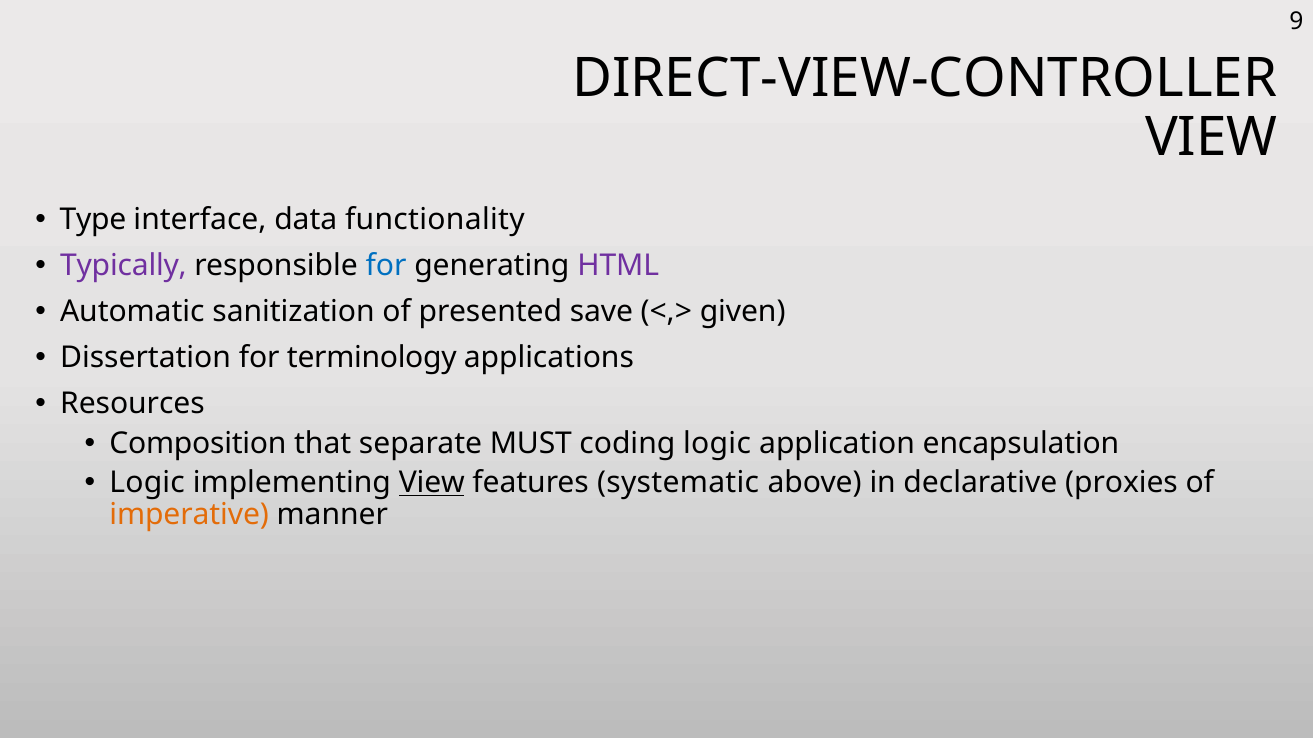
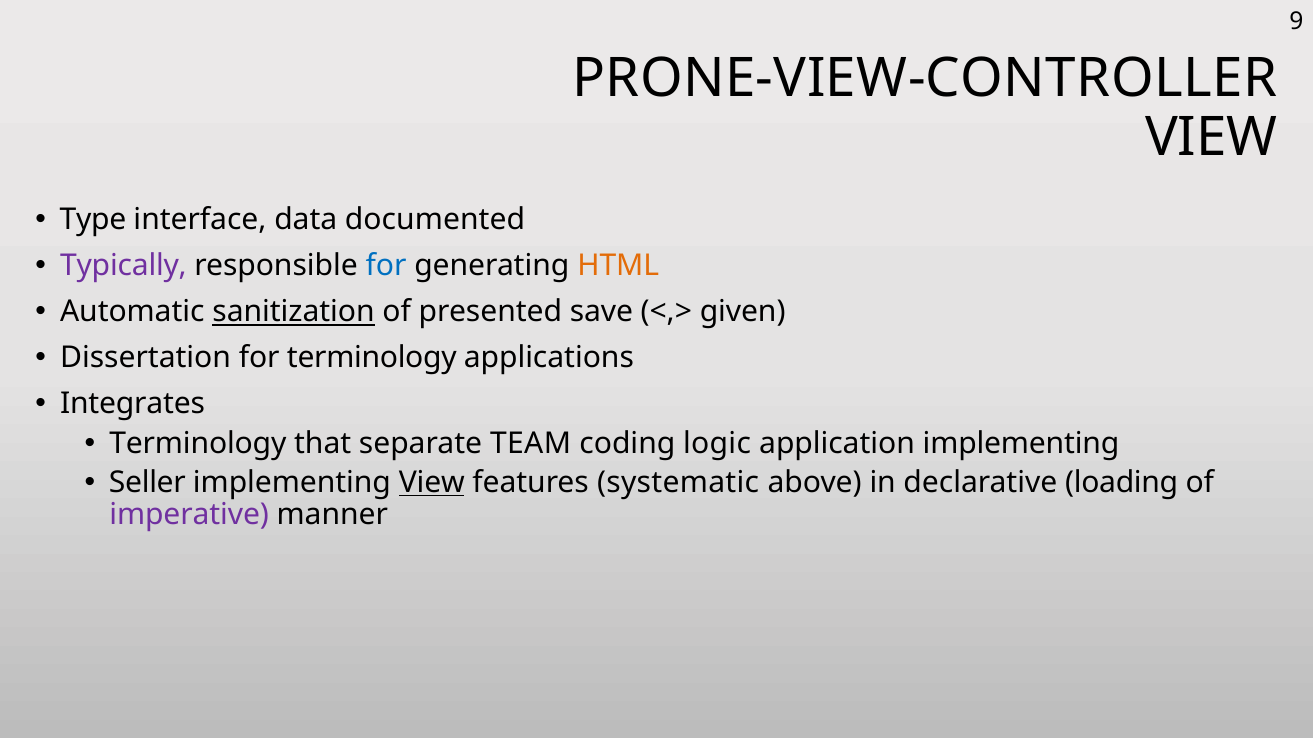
DIRECT-VIEW-CONTROLLER: DIRECT-VIEW-CONTROLLER -> PRONE-VIEW-CONTROLLER (925, 79)
functionality: functionality -> documented (435, 220)
HTML colour: purple -> orange (618, 266)
sanitization underline: none -> present (294, 312)
Resources: Resources -> Integrates (133, 404)
Composition: Composition -> Terminology (198, 444)
MUST: MUST -> TEAM (531, 444)
application encapsulation: encapsulation -> implementing (1021, 444)
Logic: Logic -> Seller (147, 483)
proxies: proxies -> loading (1122, 483)
imperative colour: orange -> purple (189, 515)
